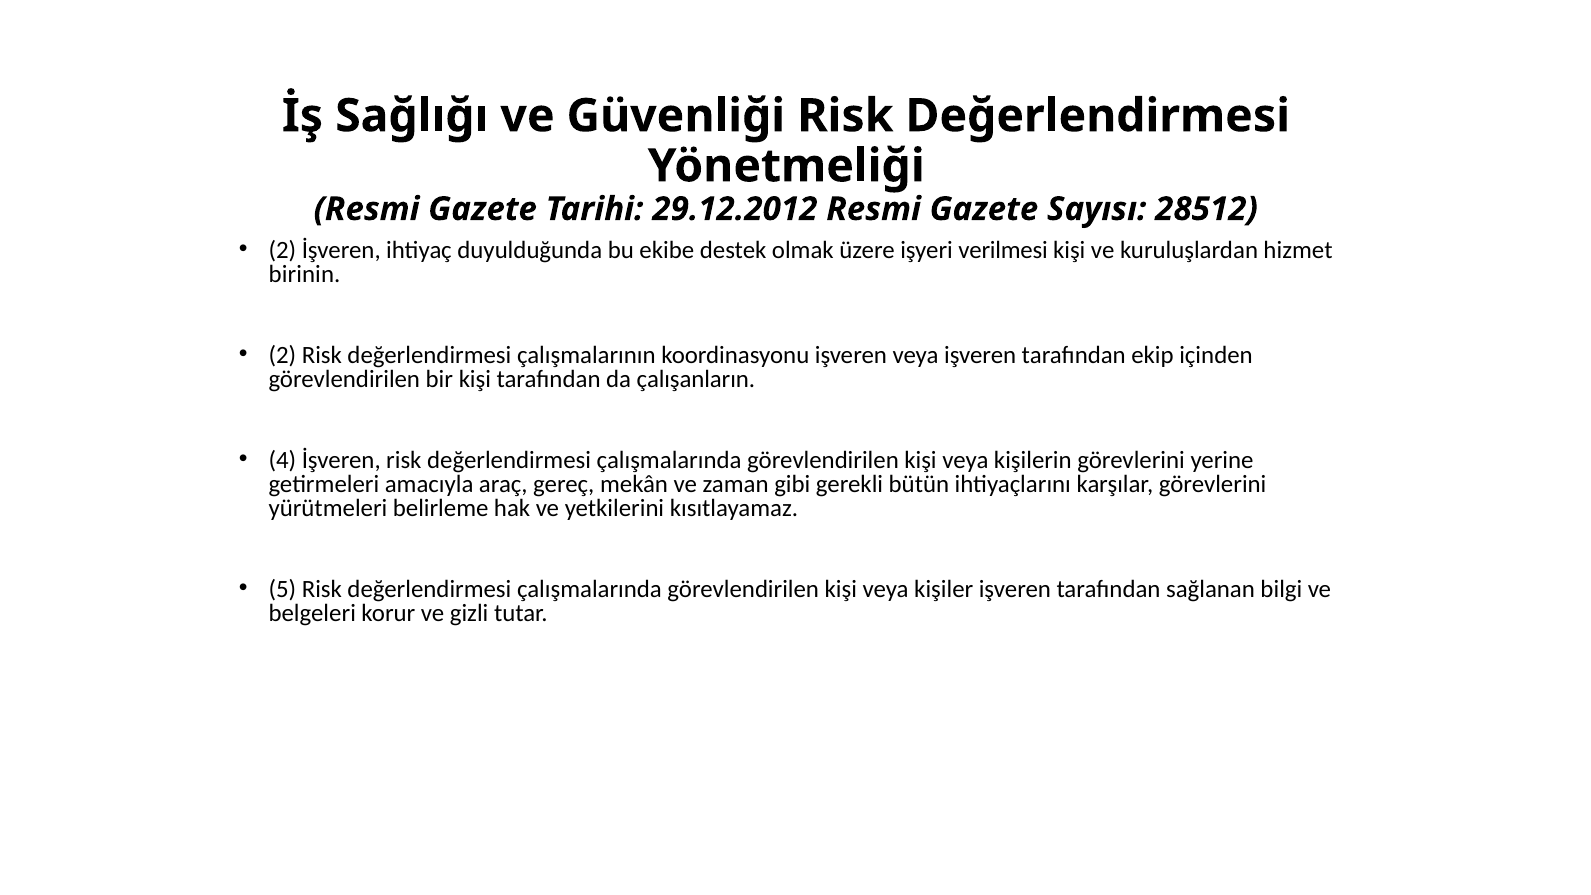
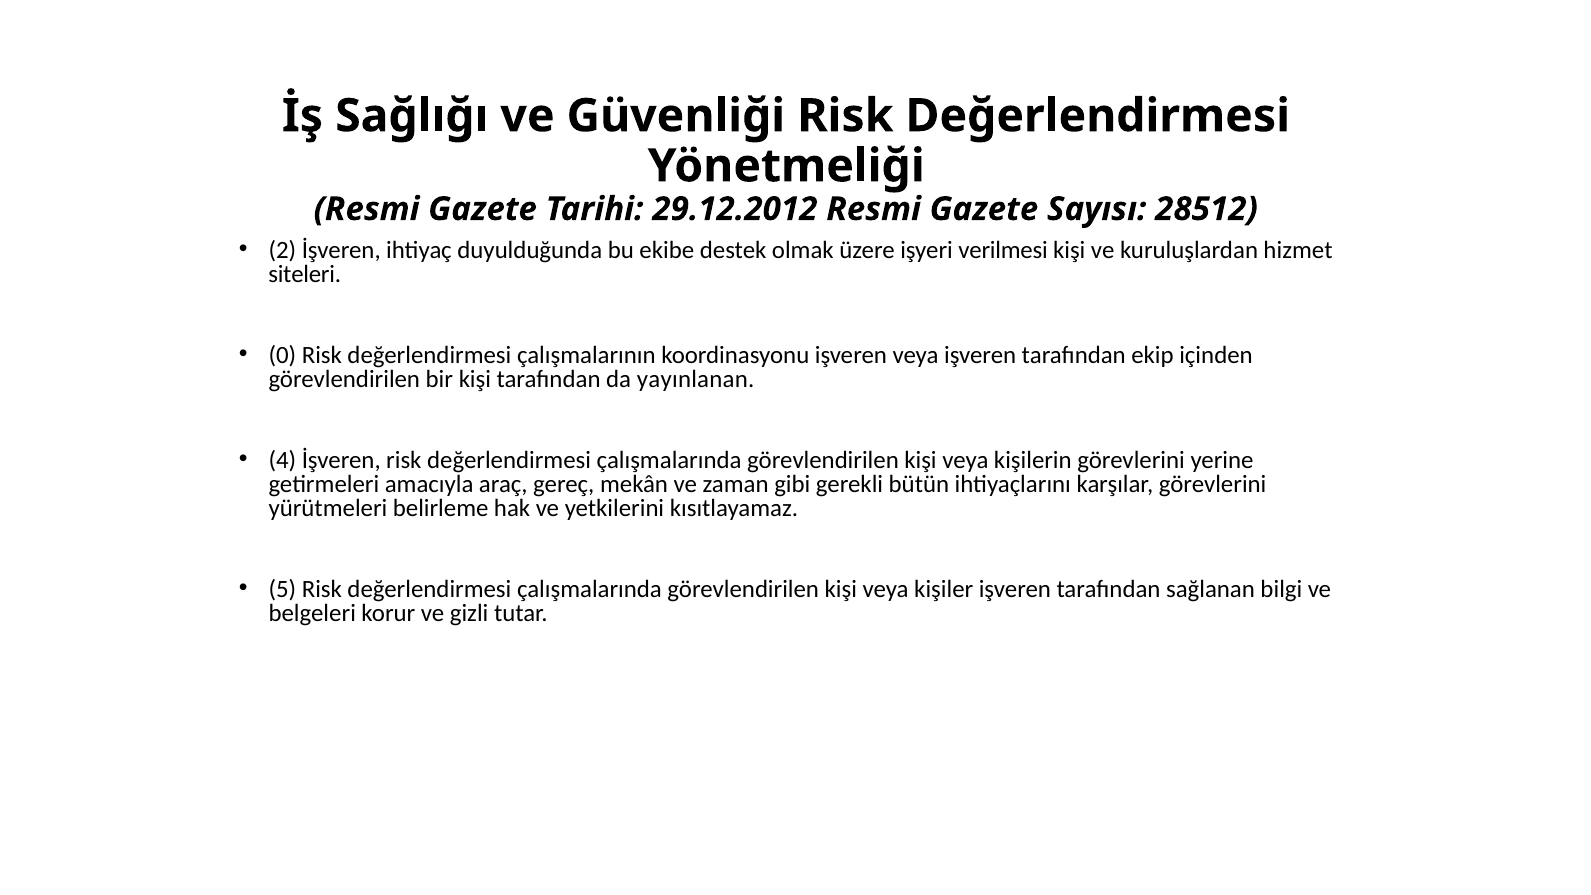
birinin: birinin -> siteleri (305, 274)
2: 2 -> 0 (282, 355)
çalışanların: çalışanların -> yayınlanan (696, 379)
